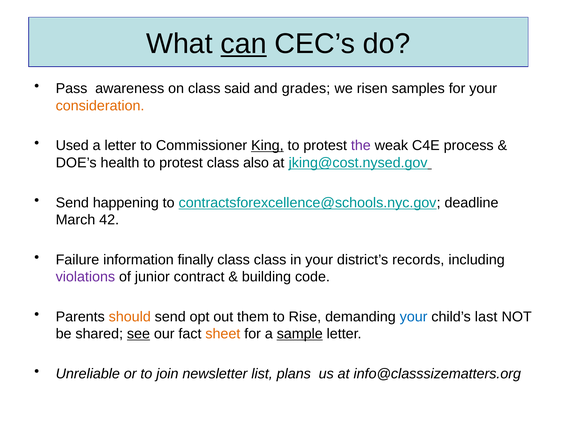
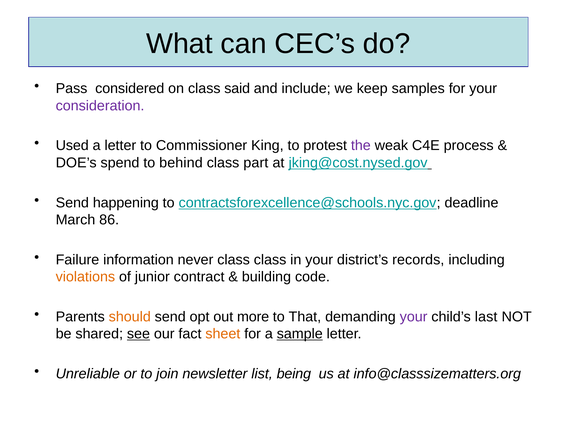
can underline: present -> none (244, 44)
awareness: awareness -> considered (130, 89)
grades: grades -> include (306, 89)
risen: risen -> keep (372, 89)
consideration colour: orange -> purple (100, 106)
King underline: present -> none (267, 146)
health: health -> spend (120, 163)
protest: protest -> behind (181, 163)
also: also -> part (256, 163)
42: 42 -> 86 (109, 220)
finally: finally -> never (195, 260)
violations colour: purple -> orange (85, 277)
them: them -> more (253, 317)
Rise: Rise -> That (305, 317)
your colour: blue -> purple (414, 317)
plans: plans -> being (294, 374)
